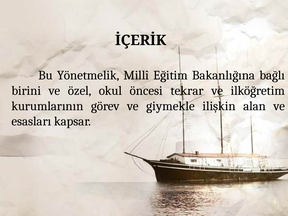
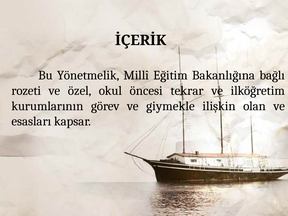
birini: birini -> rozeti (26, 91)
alan: alan -> olan (255, 106)
